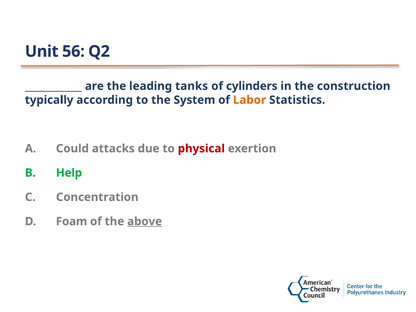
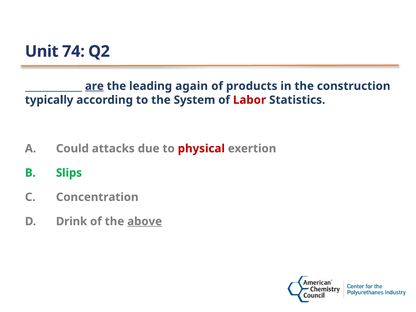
56: 56 -> 74 (73, 51)
are underline: none -> present (94, 86)
tanks: tanks -> again (192, 86)
cylinders: cylinders -> products (252, 86)
Labor colour: orange -> red (250, 100)
Help: Help -> Slips (69, 173)
Foam: Foam -> Drink (72, 221)
